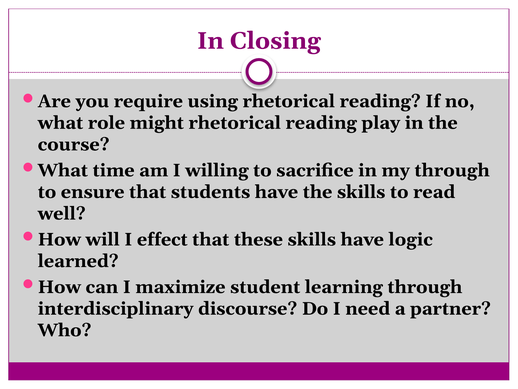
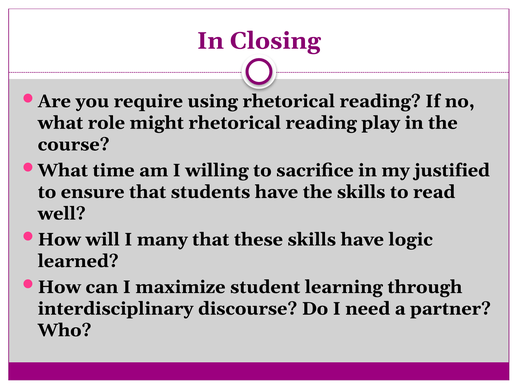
my through: through -> justified (452, 170)
effect: effect -> many (162, 239)
